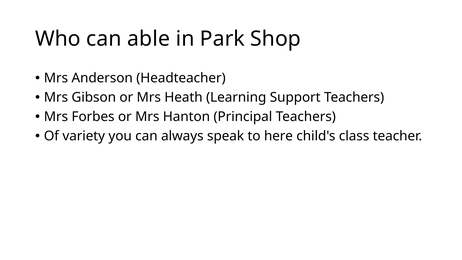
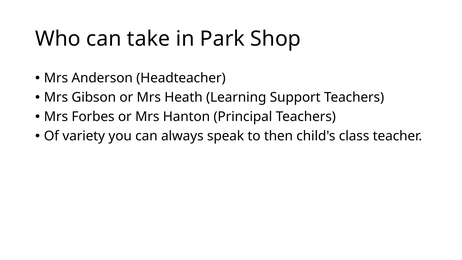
able: able -> take (149, 39)
here: here -> then (278, 136)
